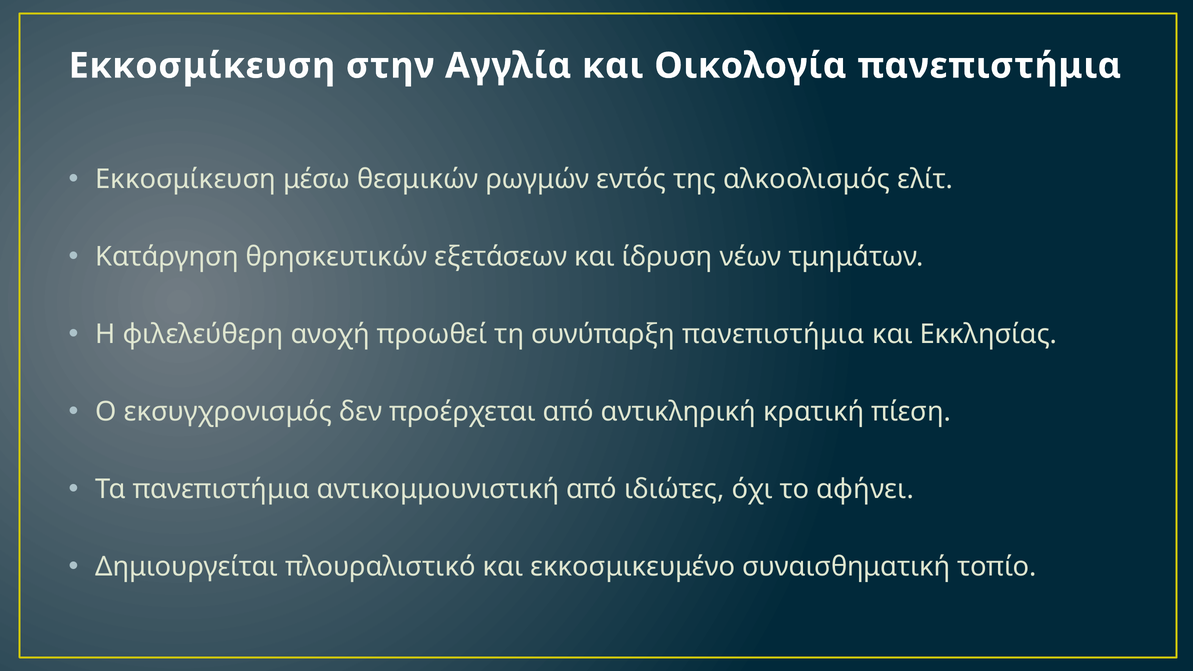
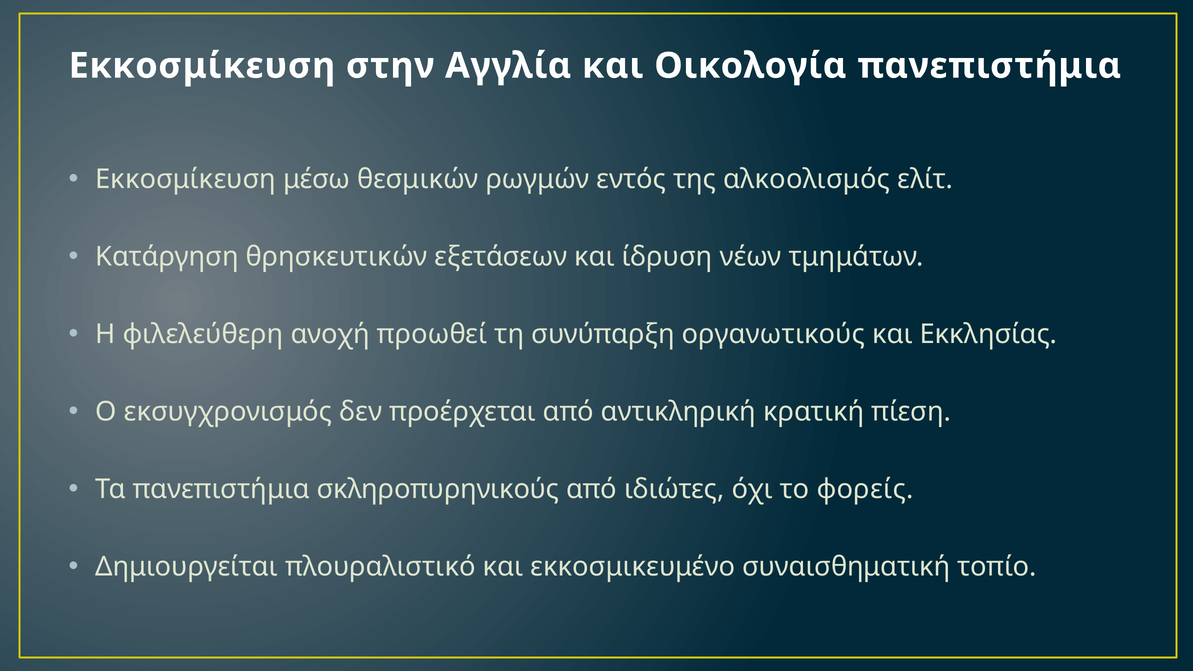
συνύπαρξη πανεπιστήμια: πανεπιστήμια -> οργανωτικούς (773, 334)
αντικομμουνιστική: αντικομμουνιστική -> σκληροπυρηνικούς (438, 489)
αφήνει: αφήνει -> φορείς (865, 489)
